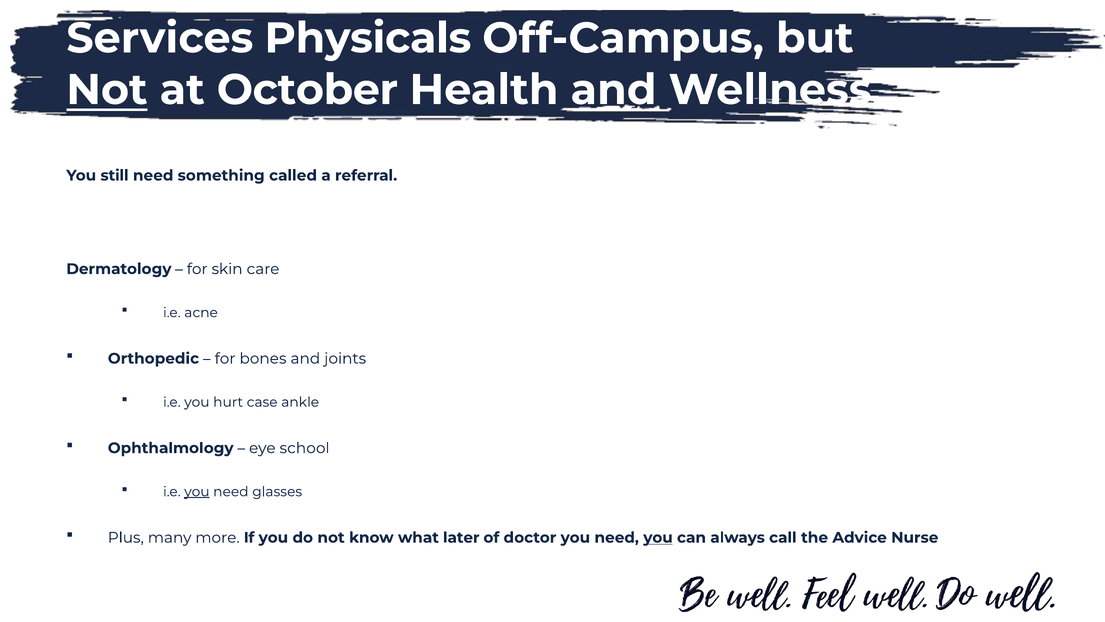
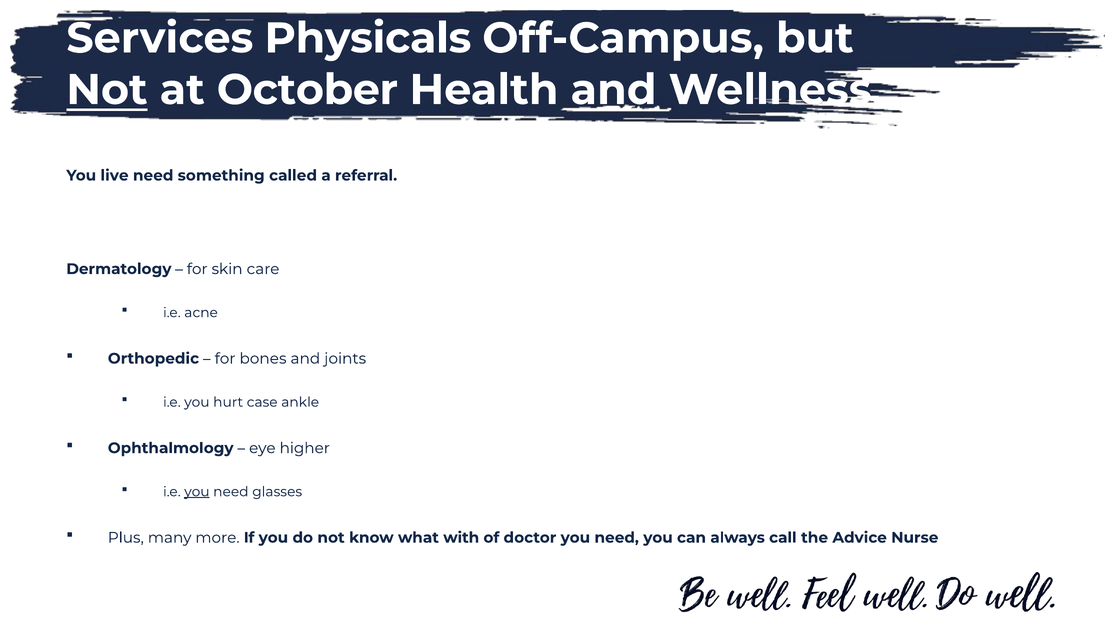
still: still -> live (115, 175)
school: school -> higher (305, 448)
later: later -> with (461, 537)
you underline: present -> none (658, 537)
